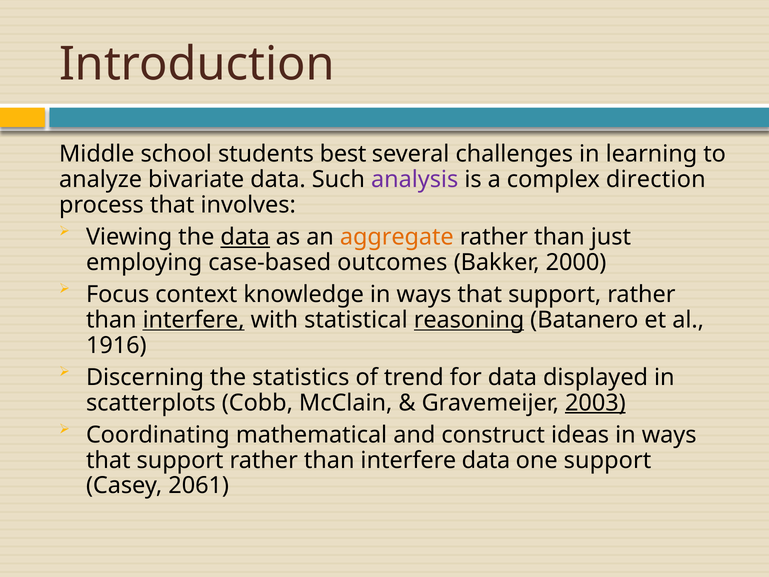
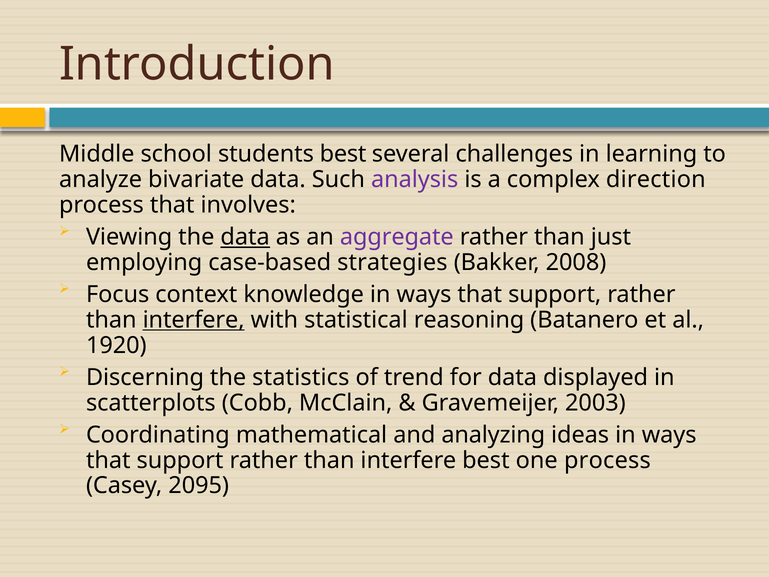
aggregate colour: orange -> purple (397, 237)
outcomes: outcomes -> strategies (392, 262)
2000: 2000 -> 2008 (576, 262)
reasoning underline: present -> none (469, 320)
1916: 1916 -> 1920 (116, 345)
2003 underline: present -> none (595, 403)
construct: construct -> analyzing (493, 435)
interfere data: data -> best (486, 460)
one support: support -> process (607, 460)
2061: 2061 -> 2095 (199, 485)
